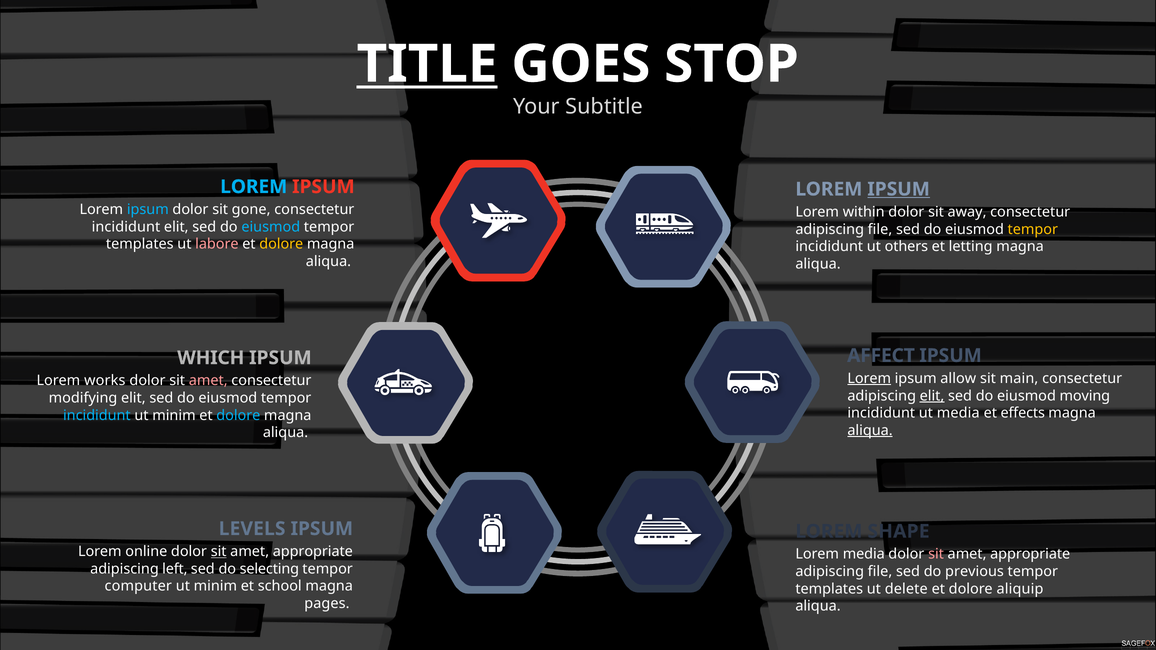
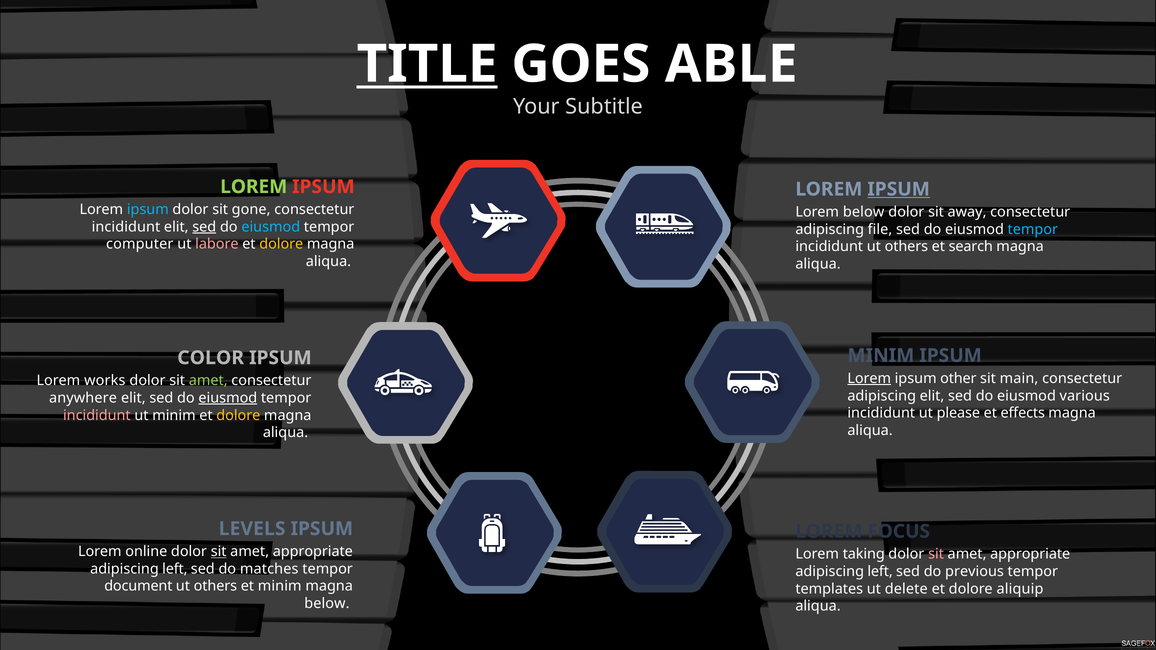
STOP: STOP -> ABLE (731, 64)
LOREM colour: light blue -> light green (254, 187)
Lorem within: within -> below (864, 212)
sed underline: none -> present (204, 227)
tempor colour: yellow -> light blue (1033, 229)
templates: templates -> computer (140, 244)
letting: letting -> search (971, 247)
AFFECT: AFFECT -> MINIM (881, 356)
WHICH: WHICH -> COLOR (211, 358)
allow: allow -> other (958, 379)
amet colour: pink -> light green (208, 381)
elit underline: present -> none (932, 396)
moving: moving -> various (1085, 396)
modifying: modifying -> anywhere (83, 398)
eiusmod underline: none -> present (228, 398)
ut media: media -> please (958, 413)
incididunt colour: light blue -> pink (97, 415)
dolore colour: light blue -> yellow (238, 415)
aliqua underline: present -> none (870, 431)
SHAPE: SHAPE -> FOCUS (899, 532)
Lorem media: media -> taking (864, 554)
selecting: selecting -> matches (269, 569)
file: file -> left (880, 572)
computer: computer -> document (138, 586)
minim: minim -> others (215, 586)
et school: school -> minim (280, 586)
pages: pages -> below (327, 604)
